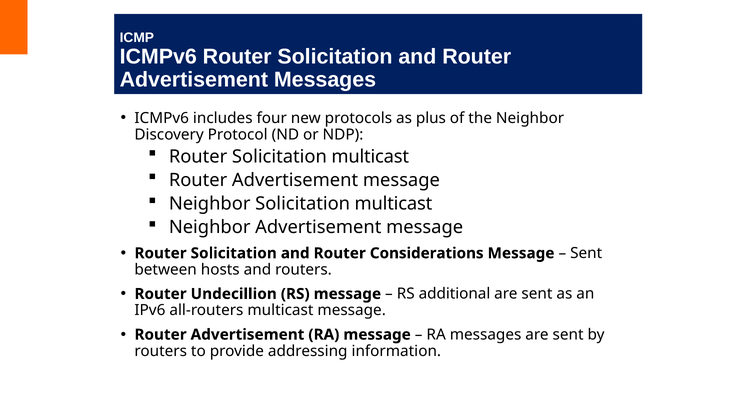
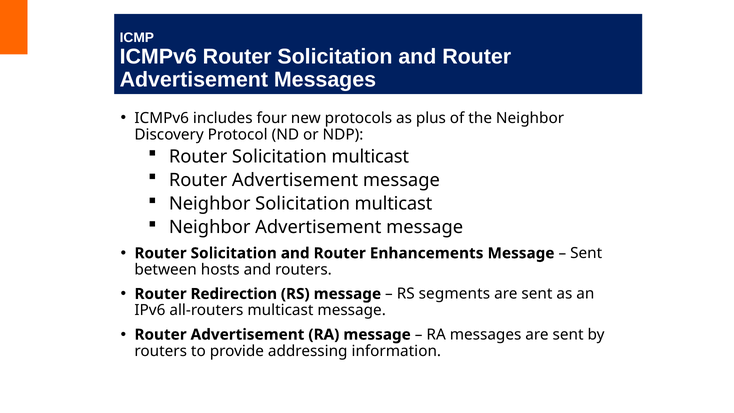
Considerations: Considerations -> Enhancements (427, 253)
Undecillion: Undecillion -> Redirection (234, 294)
additional: additional -> segments (454, 294)
